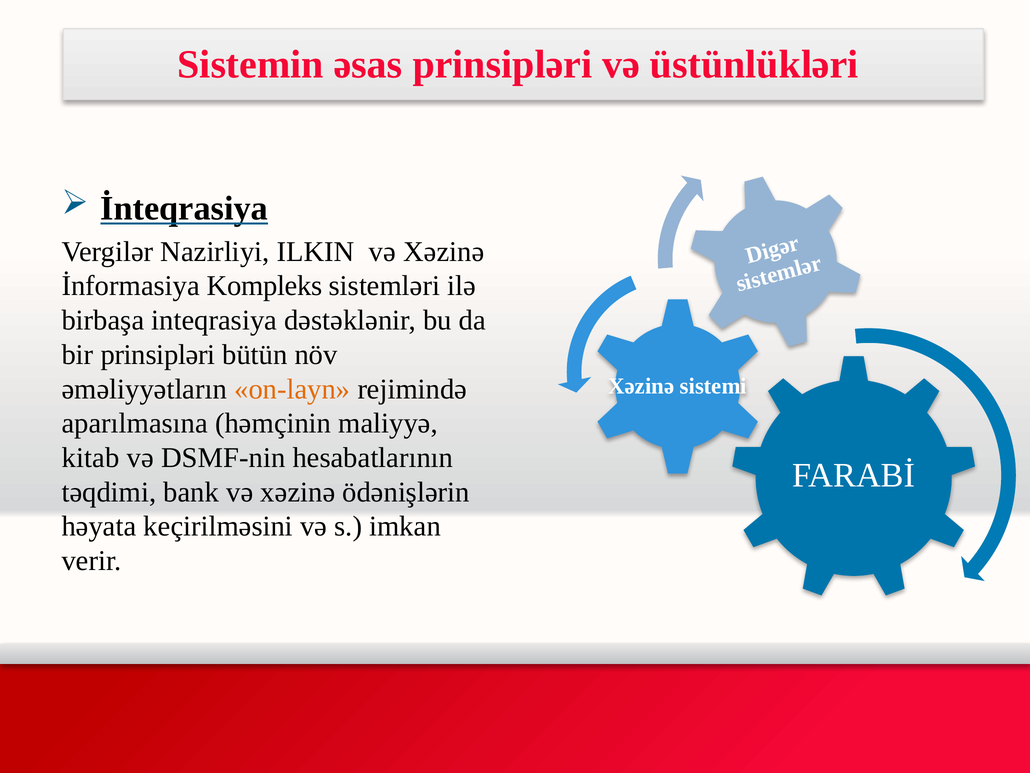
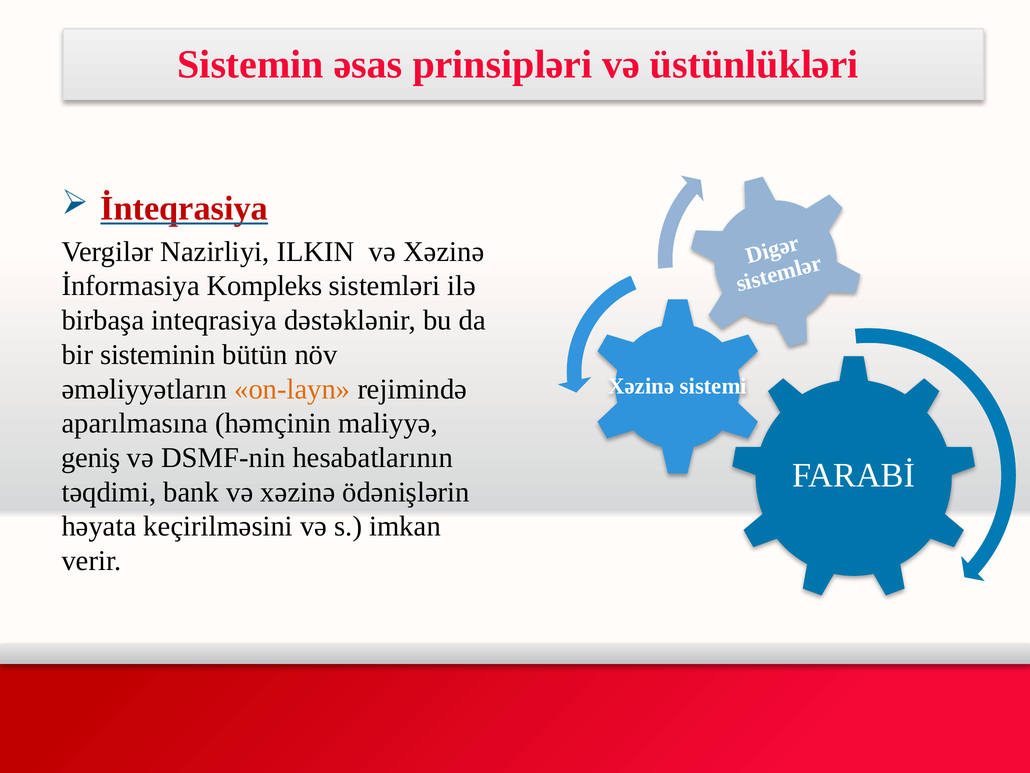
İnteqrasiya colour: black -> red (184, 208)
bir prinsipləri: prinsipləri -> sisteminin (158, 354)
kitab: kitab -> geniş (91, 457)
